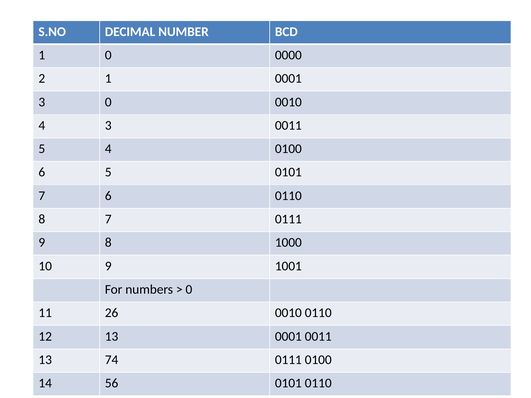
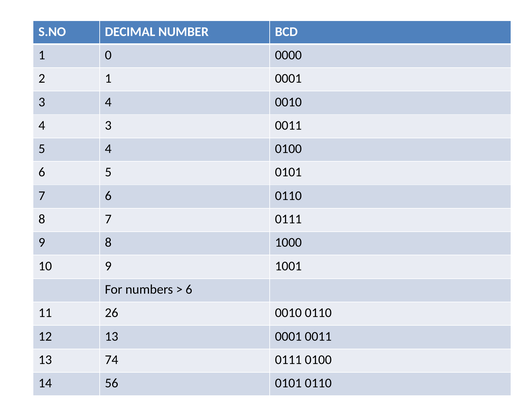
3 0: 0 -> 4 (108, 102)
0: 0 -> 6 (189, 290)
